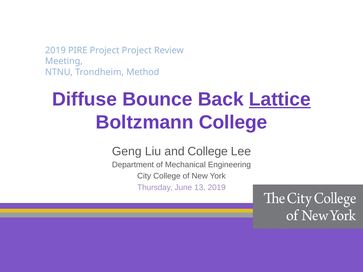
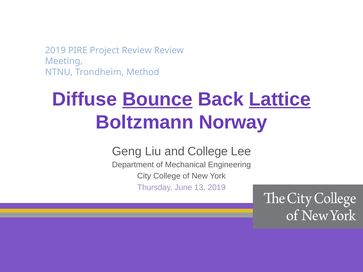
Project Project: Project -> Review (137, 50)
Bounce underline: none -> present (157, 99)
Boltzmann College: College -> Norway (233, 122)
